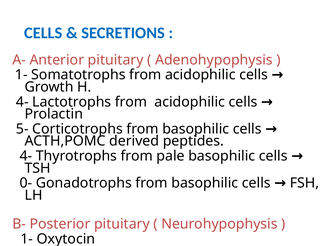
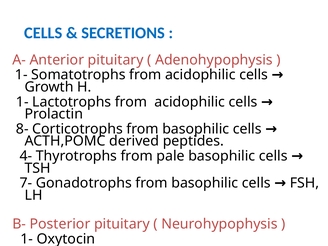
4-: 4- -> 1- (22, 102)
5-: 5- -> 8- (22, 129)
0-: 0- -> 7- (26, 183)
